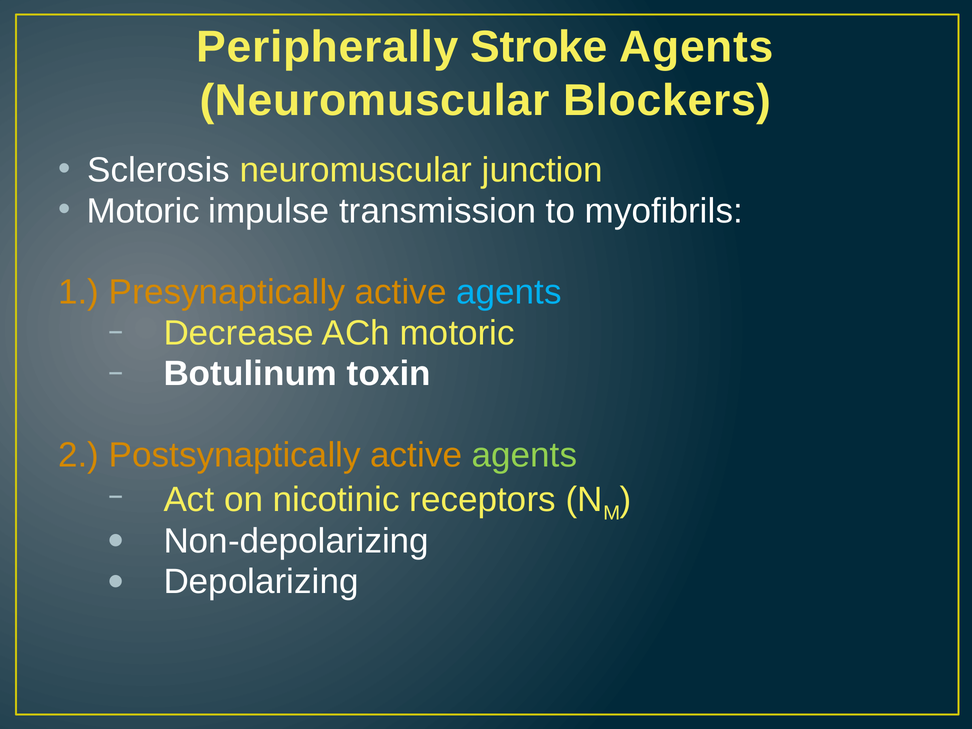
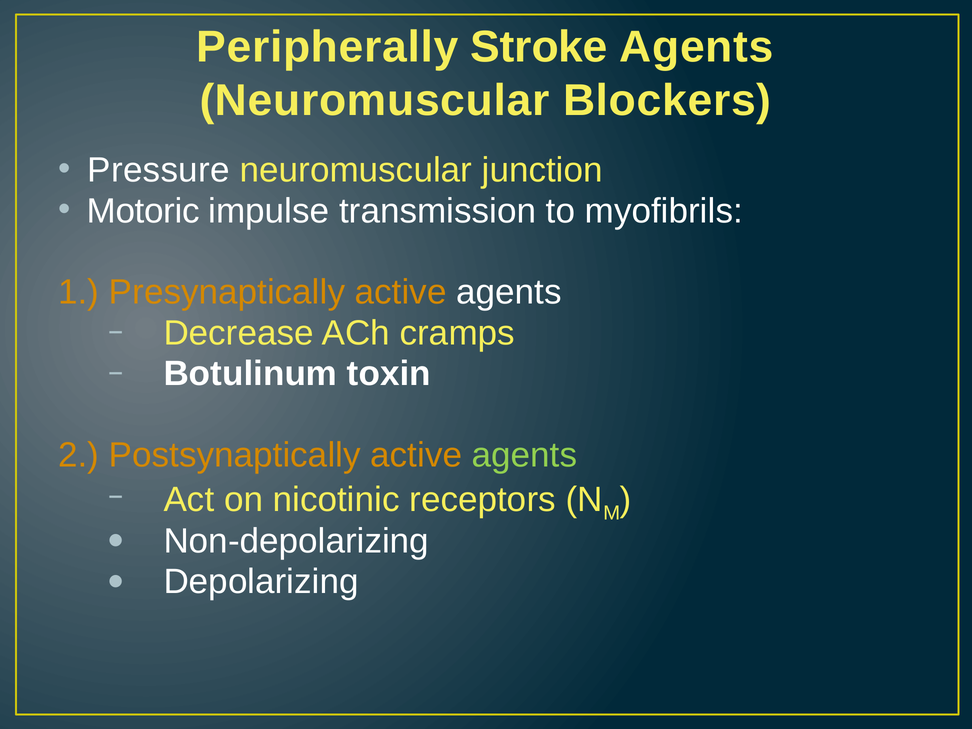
Sclerosis: Sclerosis -> Pressure (159, 170)
agents colour: light blue -> white (509, 292)
ACh motoric: motoric -> cramps (457, 333)
